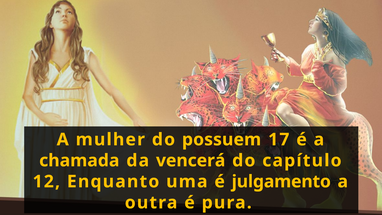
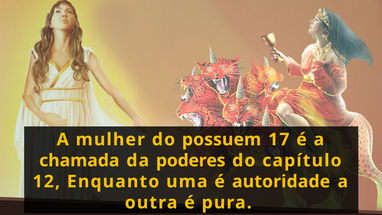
vencerá: vencerá -> poderes (191, 160)
julgamento: julgamento -> autoridade (281, 181)
